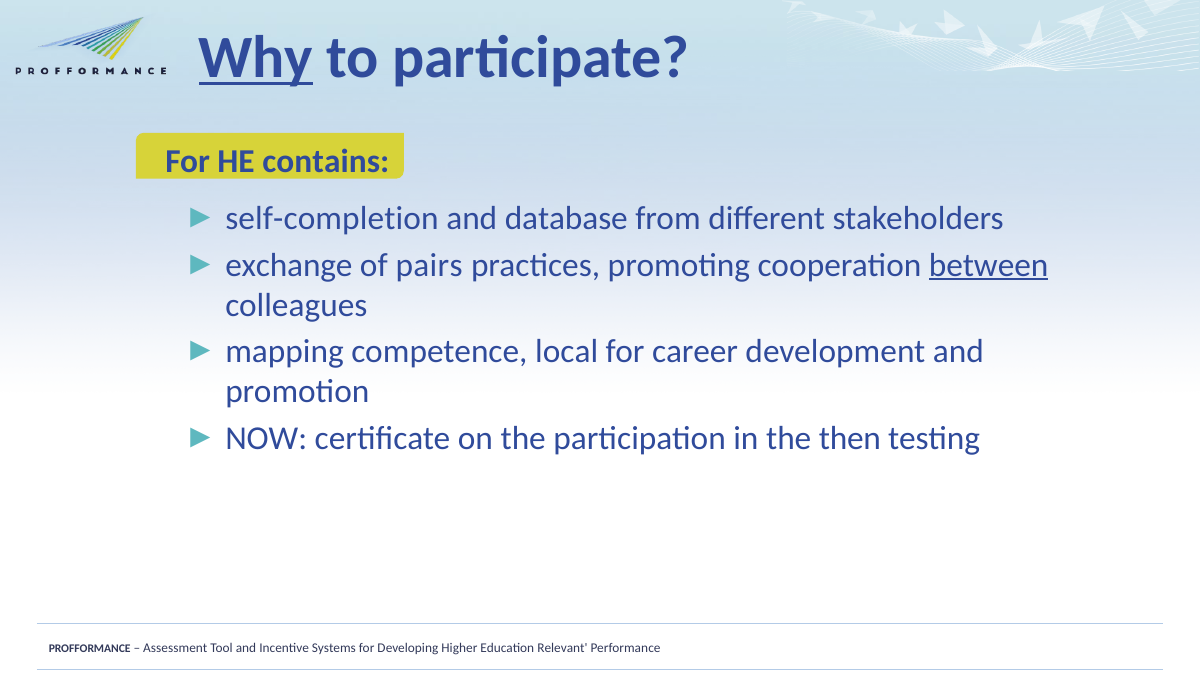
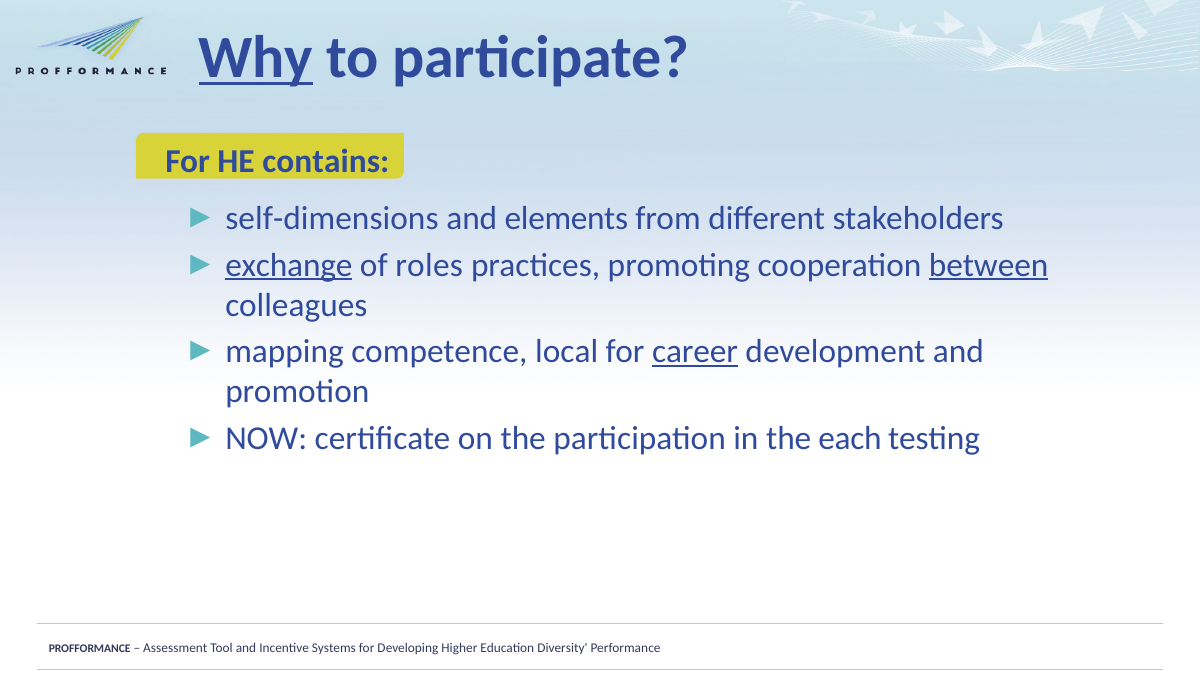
self-completion: self-completion -> self-dimensions (332, 218)
database: database -> elements (566, 218)
exchange underline: none -> present (289, 265)
pairs: pairs -> roles (429, 265)
career underline: none -> present (695, 352)
then: then -> each (850, 438)
Relevant: Relevant -> Diversity (562, 648)
